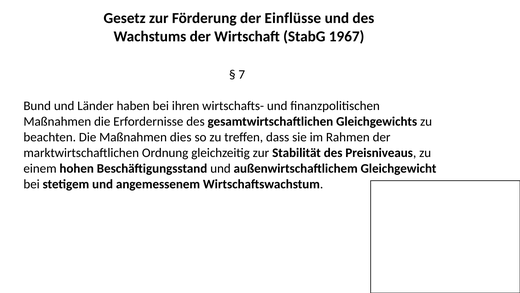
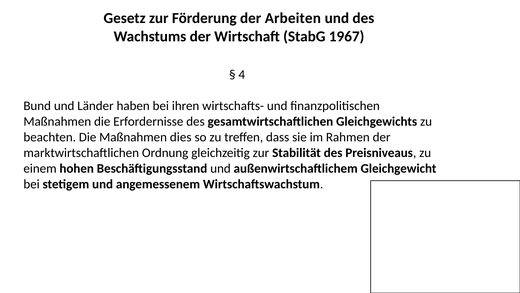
Einflüsse: Einflüsse -> Arbeiten (293, 18)
7: 7 -> 4 (242, 75)
